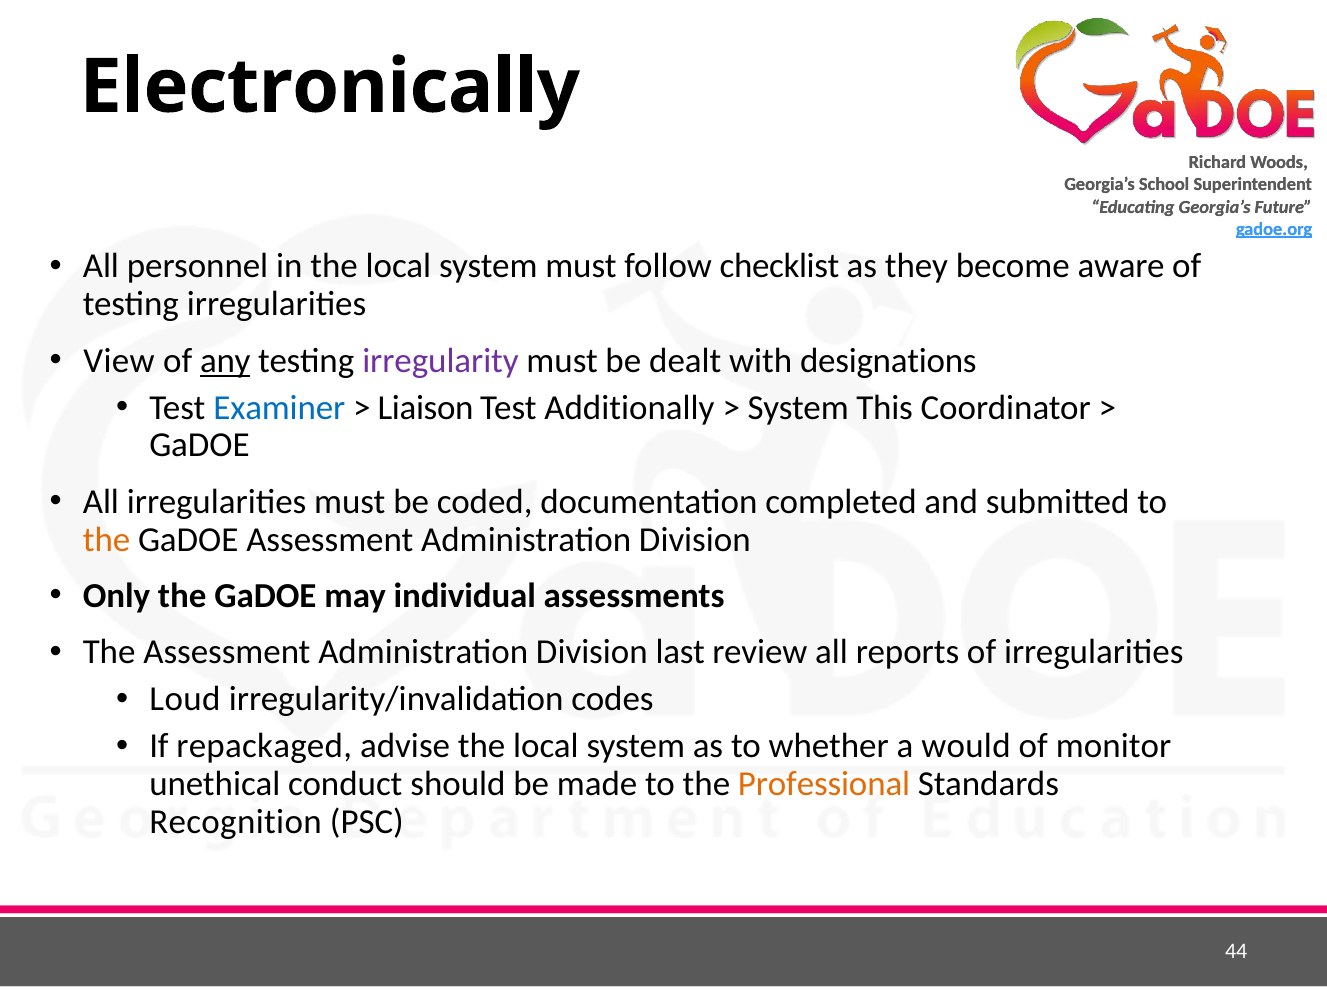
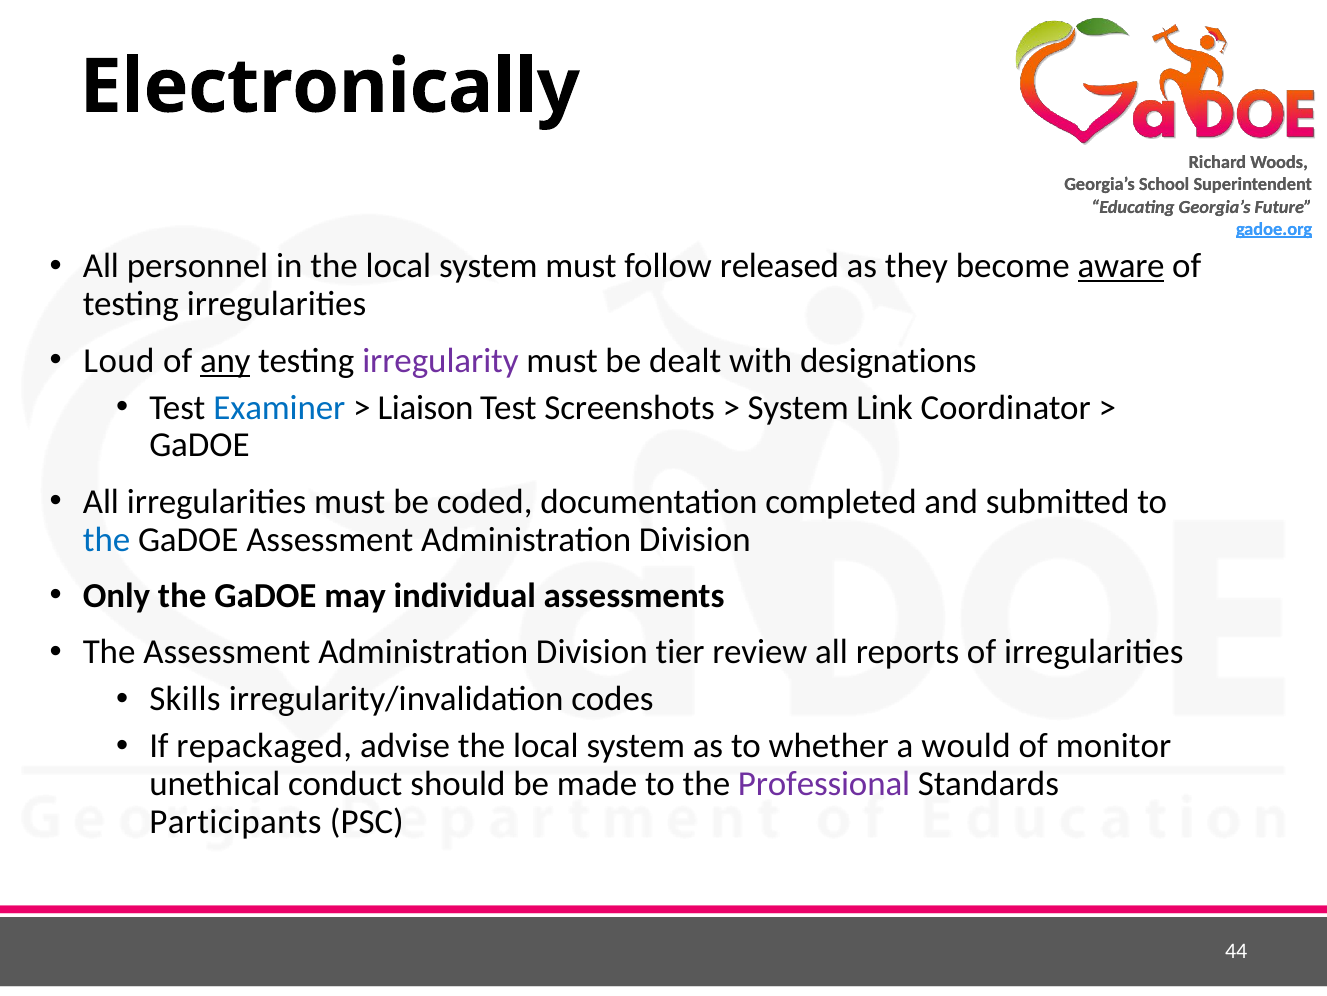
checklist: checklist -> released (779, 266)
aware underline: none -> present (1121, 266)
View: View -> Loud (119, 360)
Additionally: Additionally -> Screenshots (630, 407)
This: This -> Link (885, 407)
the colour: orange -> blue (107, 539)
last: last -> tier (680, 652)
Loud: Loud -> Skills (185, 699)
Professional colour: orange -> purple (824, 784)
Recognition: Recognition -> Participants (235, 821)
